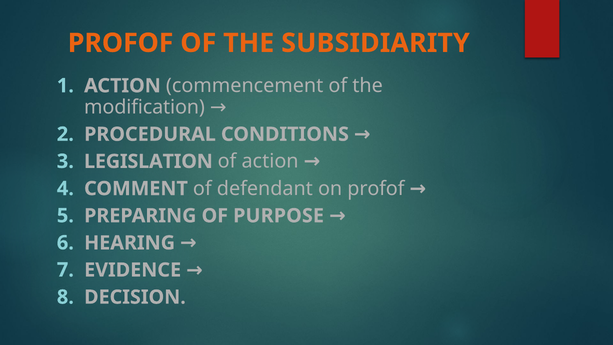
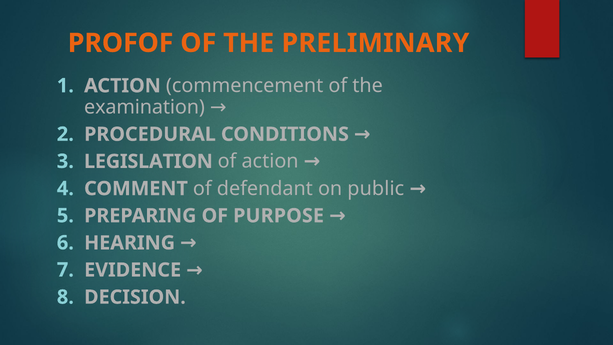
SUBSIDIARITY: SUBSIDIARITY -> PRELIMINARY (375, 43)
modification: modification -> examination (144, 107)
on profof: profof -> public (376, 188)
